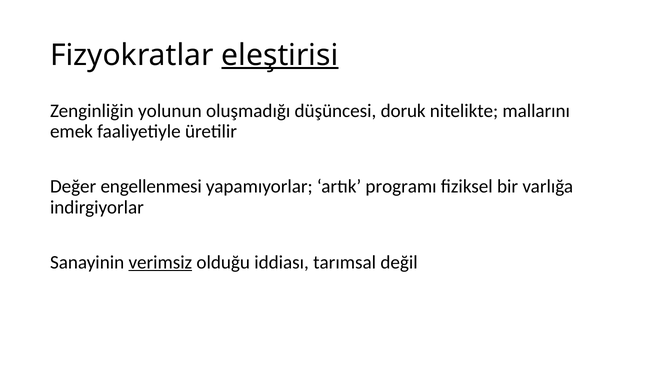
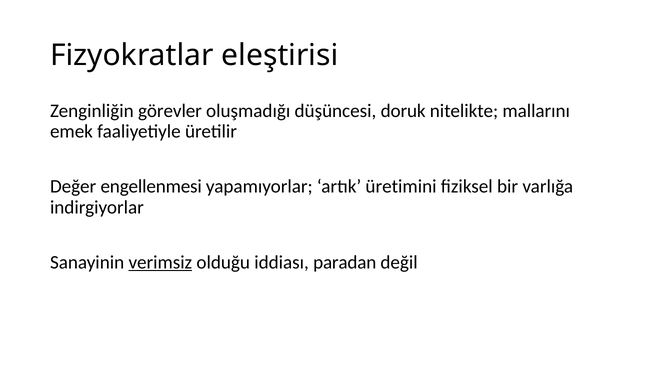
eleştirisi underline: present -> none (280, 55)
yolunun: yolunun -> görevler (170, 111)
programı: programı -> üretimini (401, 187)
tarımsal: tarımsal -> paradan (345, 262)
